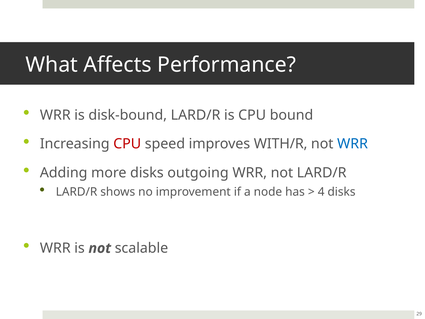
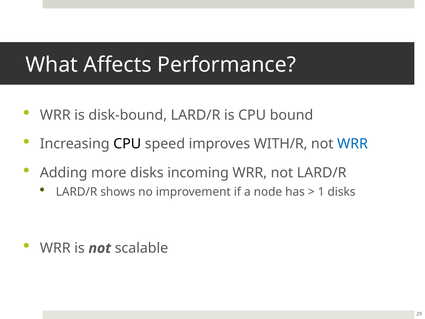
CPU colour: red -> black (127, 144)
outgoing: outgoing -> incoming (198, 173)
4: 4 -> 1 (321, 192)
